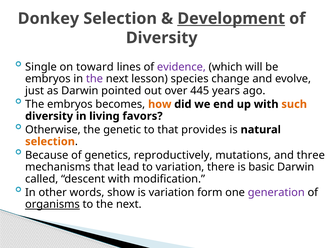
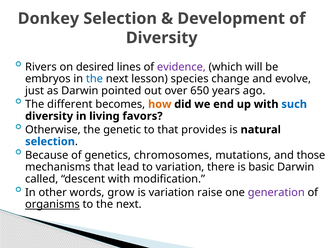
Development underline: present -> none (231, 19)
Single: Single -> Rivers (41, 67)
toward: toward -> desired (95, 67)
the colour: purple -> blue (94, 79)
445: 445 -> 650 (200, 91)
The embryos: embryos -> different (70, 104)
such colour: orange -> blue (294, 104)
selection colour: orange -> blue (50, 142)
reproductively: reproductively -> chromosomes (173, 155)
three: three -> those (311, 155)
show: show -> grow (121, 193)
form: form -> raise (210, 193)
